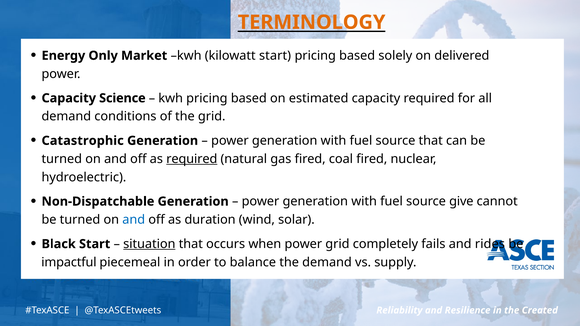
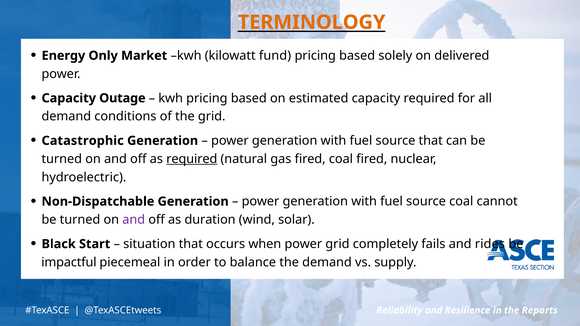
kilowatt start: start -> fund (275, 56)
Science: Science -> Outage (122, 98)
source give: give -> coal (461, 202)
and colour: blue -> purple (134, 220)
situation underline: present -> none (149, 244)
Created: Created -> Reports (540, 311)
